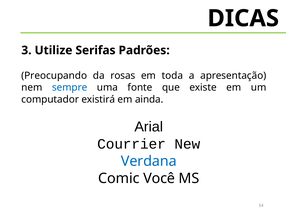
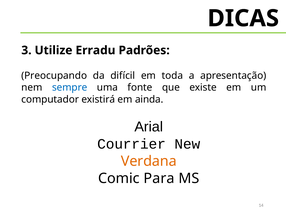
Serifas: Serifas -> Erradu (95, 50)
rosas: rosas -> difícil (123, 75)
Verdana colour: blue -> orange (149, 161)
Você: Você -> Para (159, 178)
